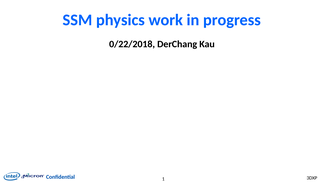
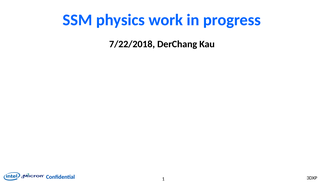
0/22/2018: 0/22/2018 -> 7/22/2018 (132, 44)
